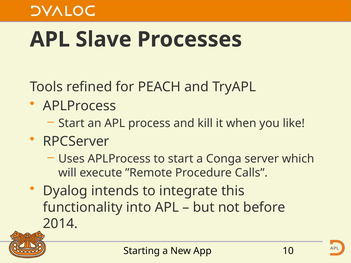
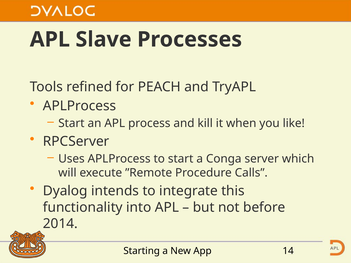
10: 10 -> 14 (288, 251)
